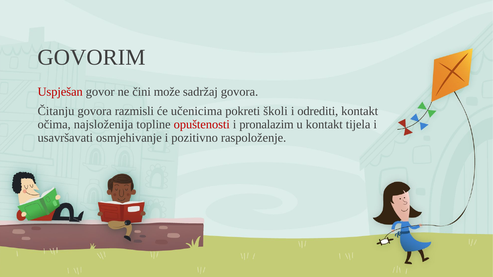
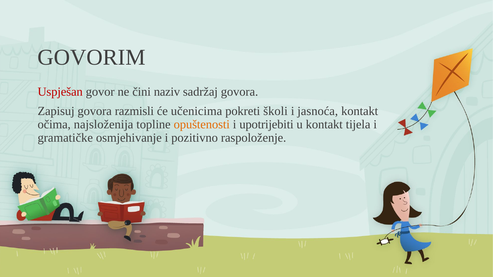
može: može -> naziv (167, 92)
Čitanju: Čitanju -> Zapisuj (56, 111)
odrediti: odrediti -> jasnoća (318, 111)
opuštenosti colour: red -> orange (202, 125)
pronalazim: pronalazim -> upotrijebiti (266, 125)
usavršavati: usavršavati -> gramatičke (65, 138)
